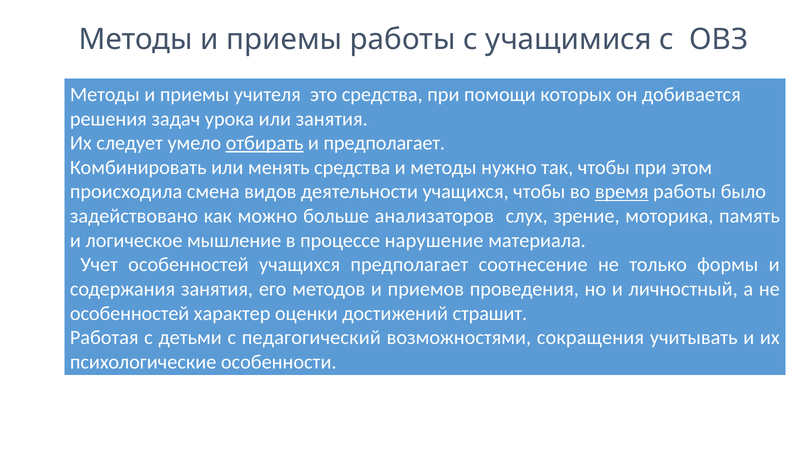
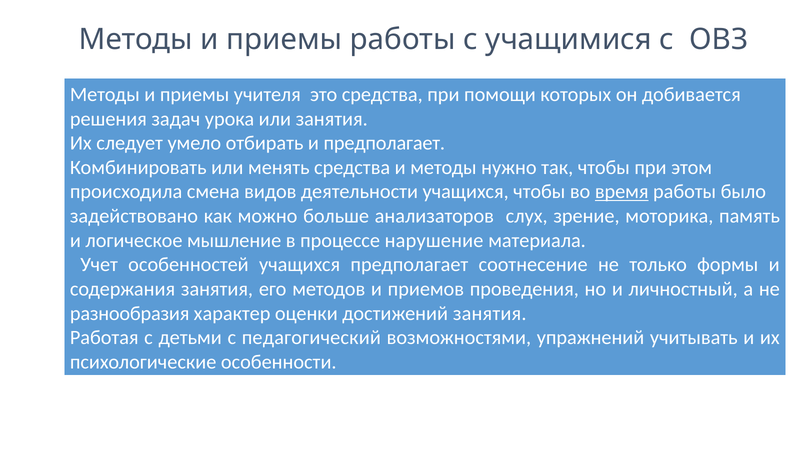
отбирать underline: present -> none (265, 143)
особенностей: особенностей -> разнообразия (130, 313)
достижений страшит: страшит -> занятия (490, 313)
сокращения: сокращения -> упражнений (591, 338)
